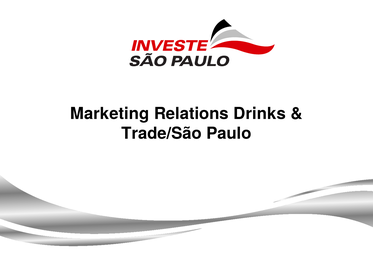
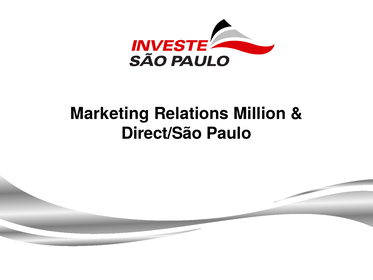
Drinks: Drinks -> Million (260, 113)
Trade/São: Trade/São -> Direct/São (162, 133)
